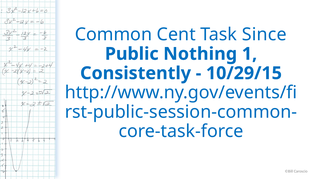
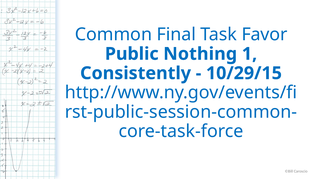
Cent: Cent -> Final (176, 34)
Since: Since -> Favor (264, 34)
